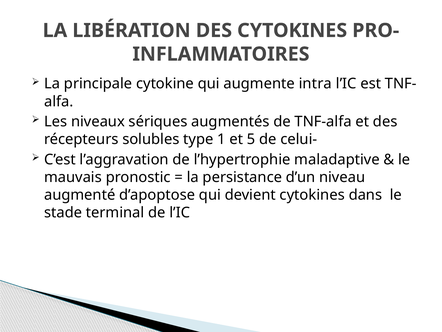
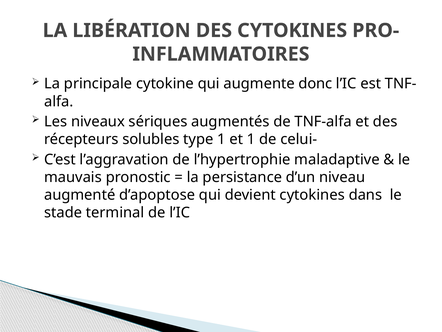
intra: intra -> donc (315, 84)
et 5: 5 -> 1 (251, 139)
